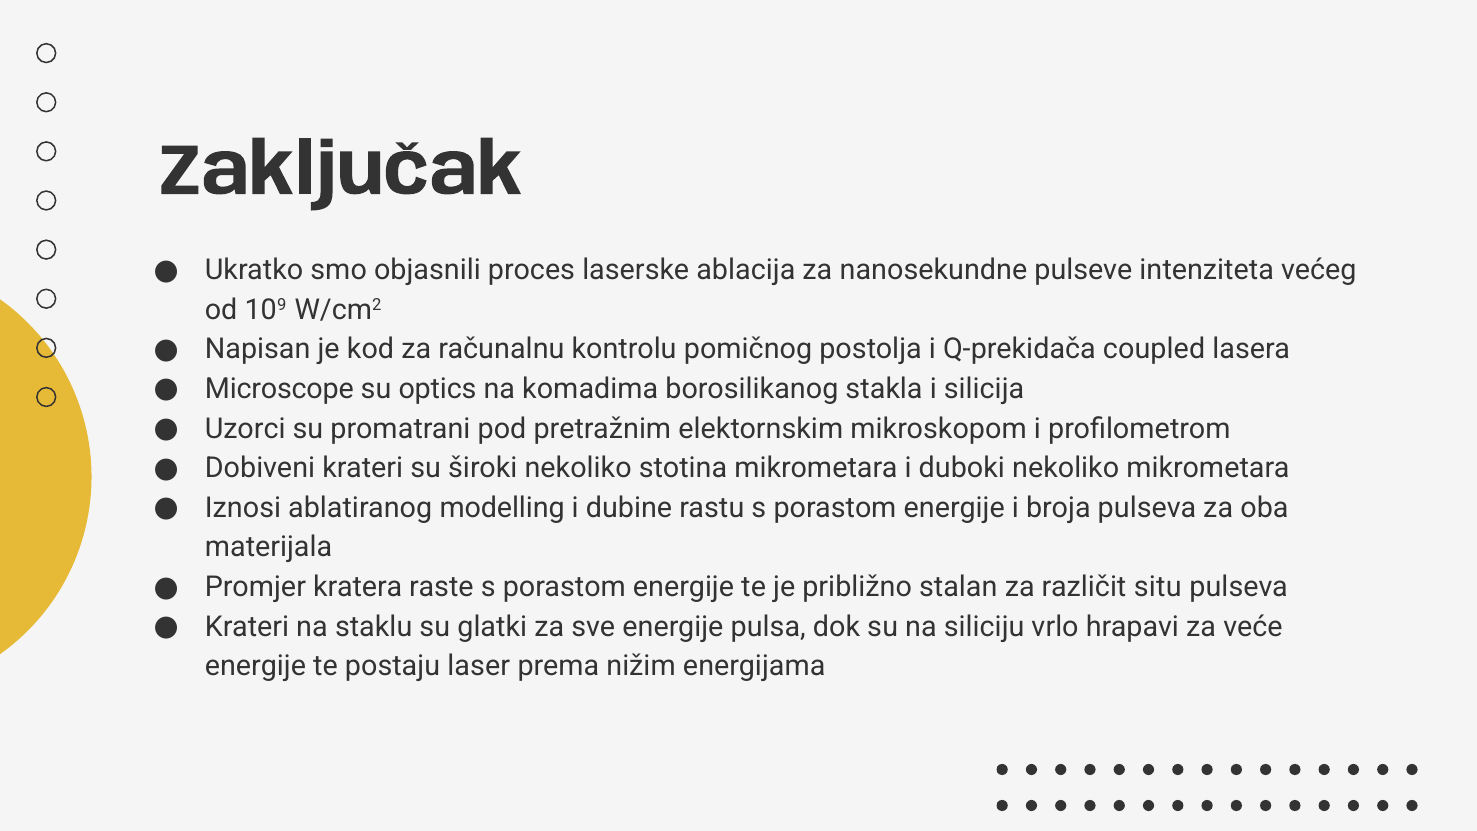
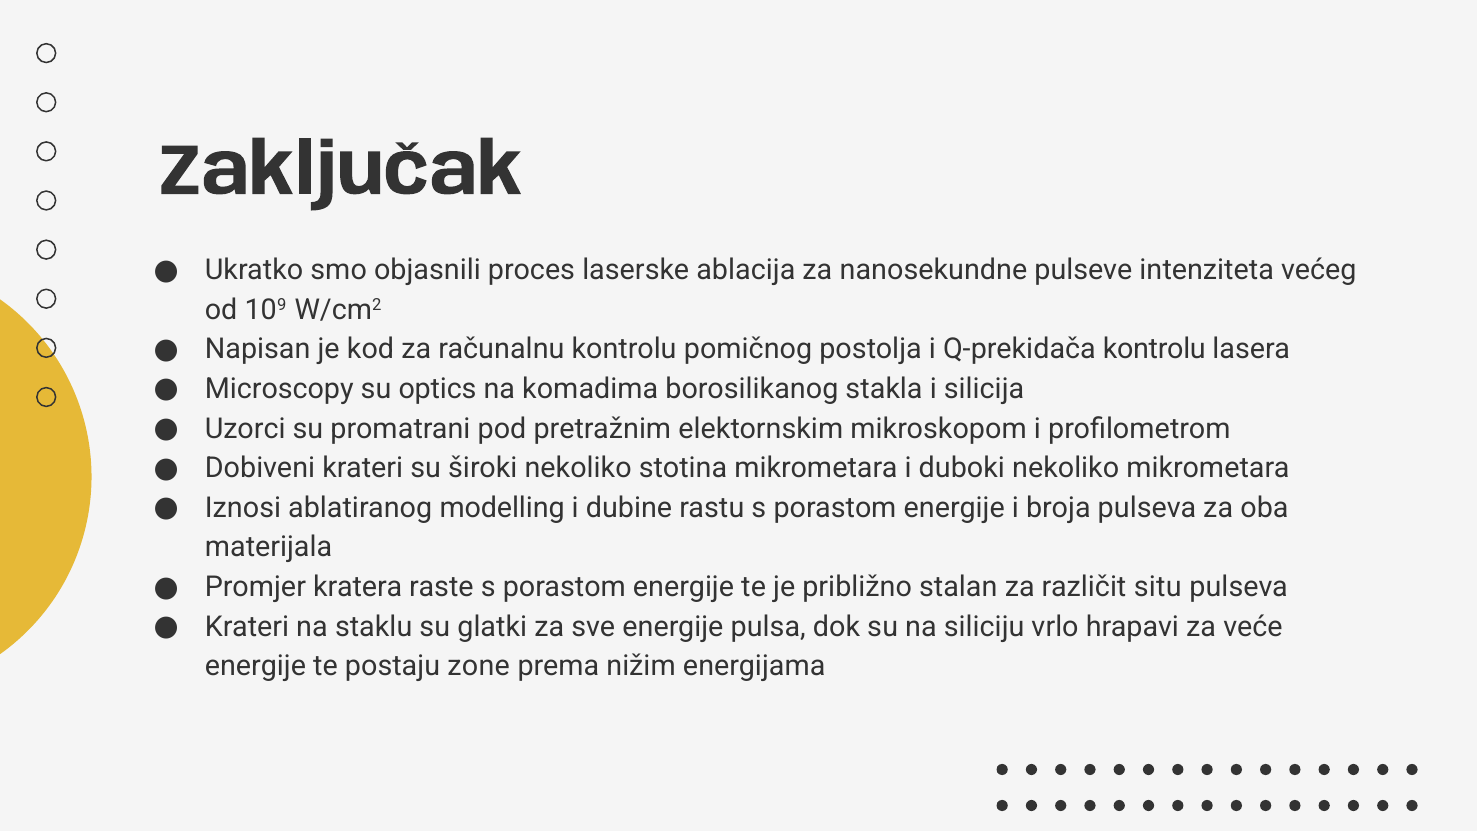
Q-prekidača coupled: coupled -> kontrolu (1154, 349)
Microscope: Microscope -> Microscopy (279, 389)
laser: laser -> zone (479, 666)
